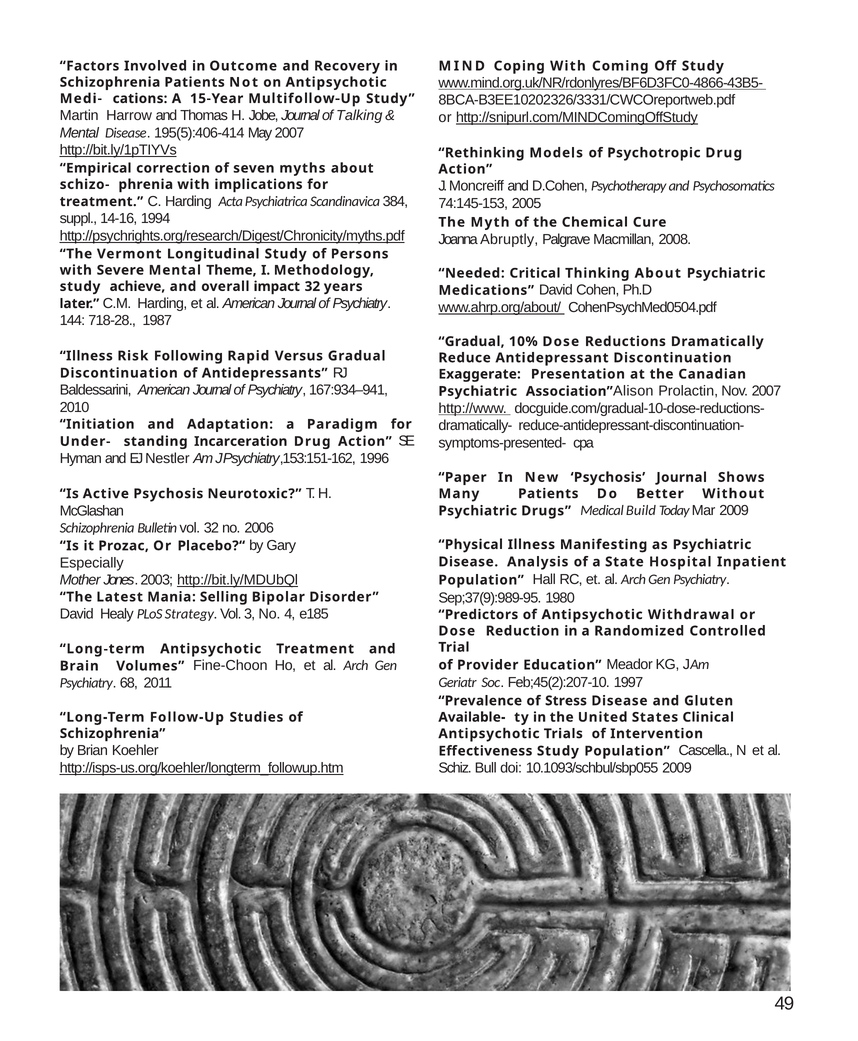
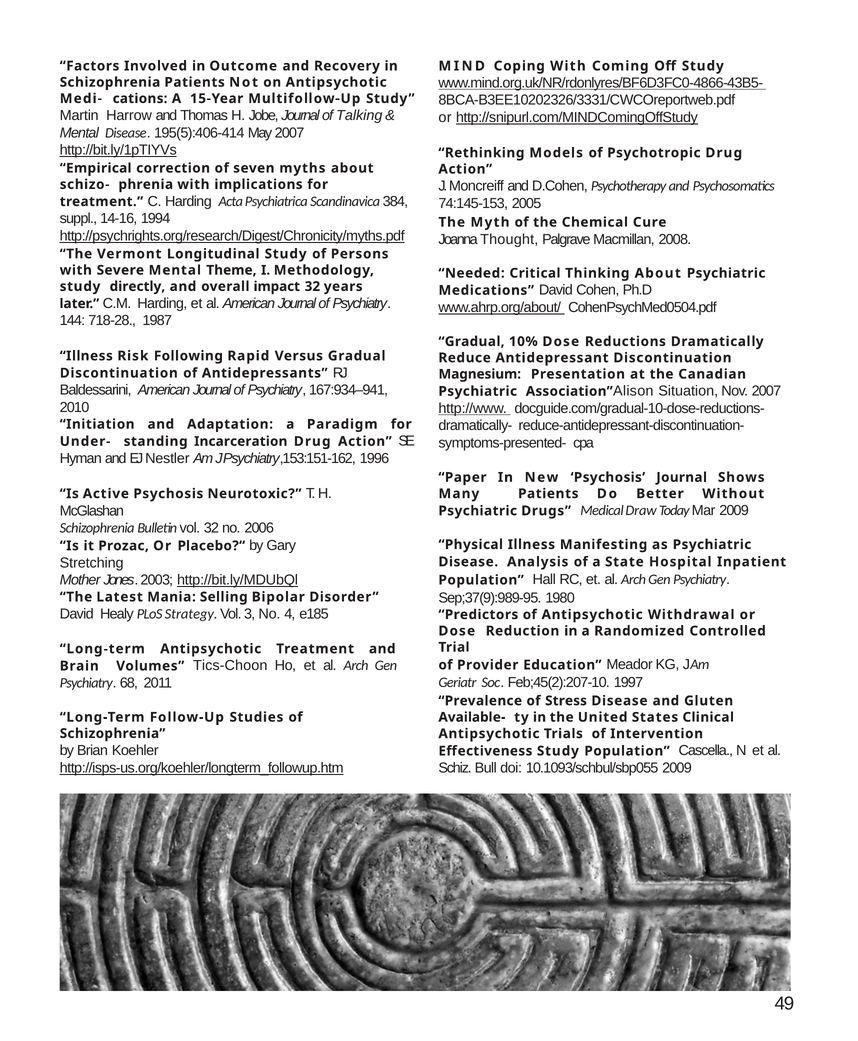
Abruptly: Abruptly -> Thought (509, 239)
achieve: achieve -> directly (137, 287)
Exaggerate: Exaggerate -> Magnesium (480, 374)
Prolactin: Prolactin -> Situation (688, 391)
Build: Build -> Draw (641, 511)
Especially: Especially -> Stretching (92, 563)
Fine-Choon: Fine-Choon -> Tics-Choon (230, 666)
